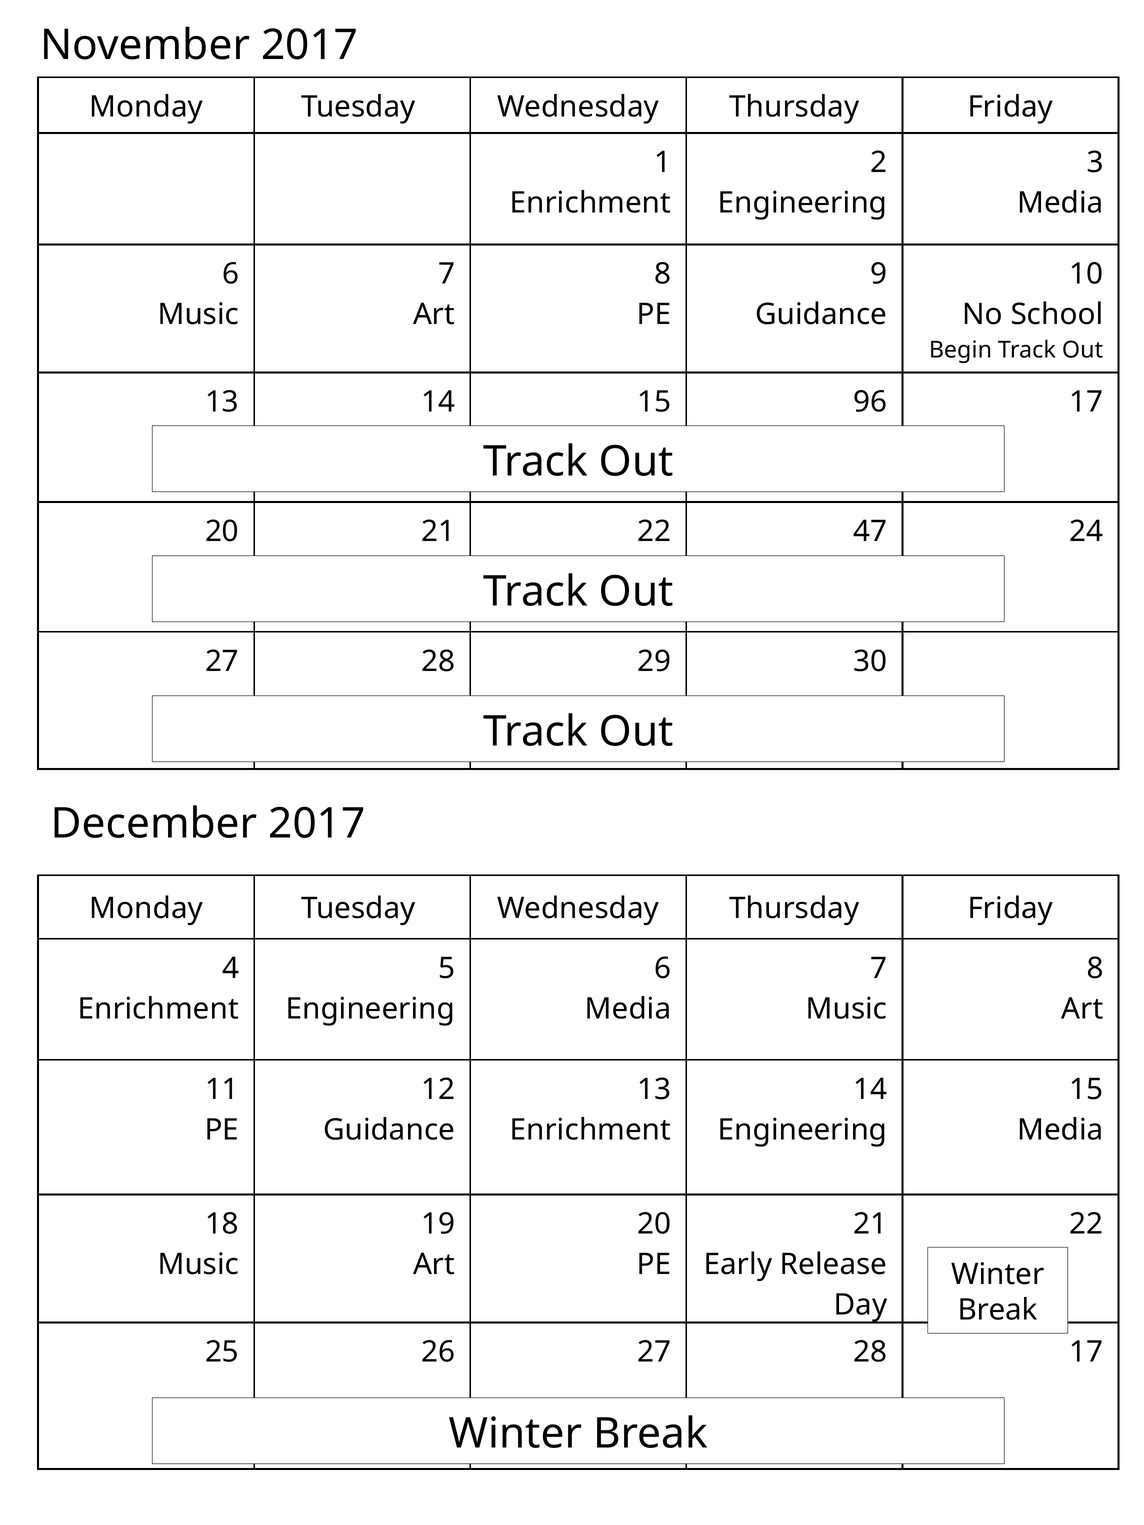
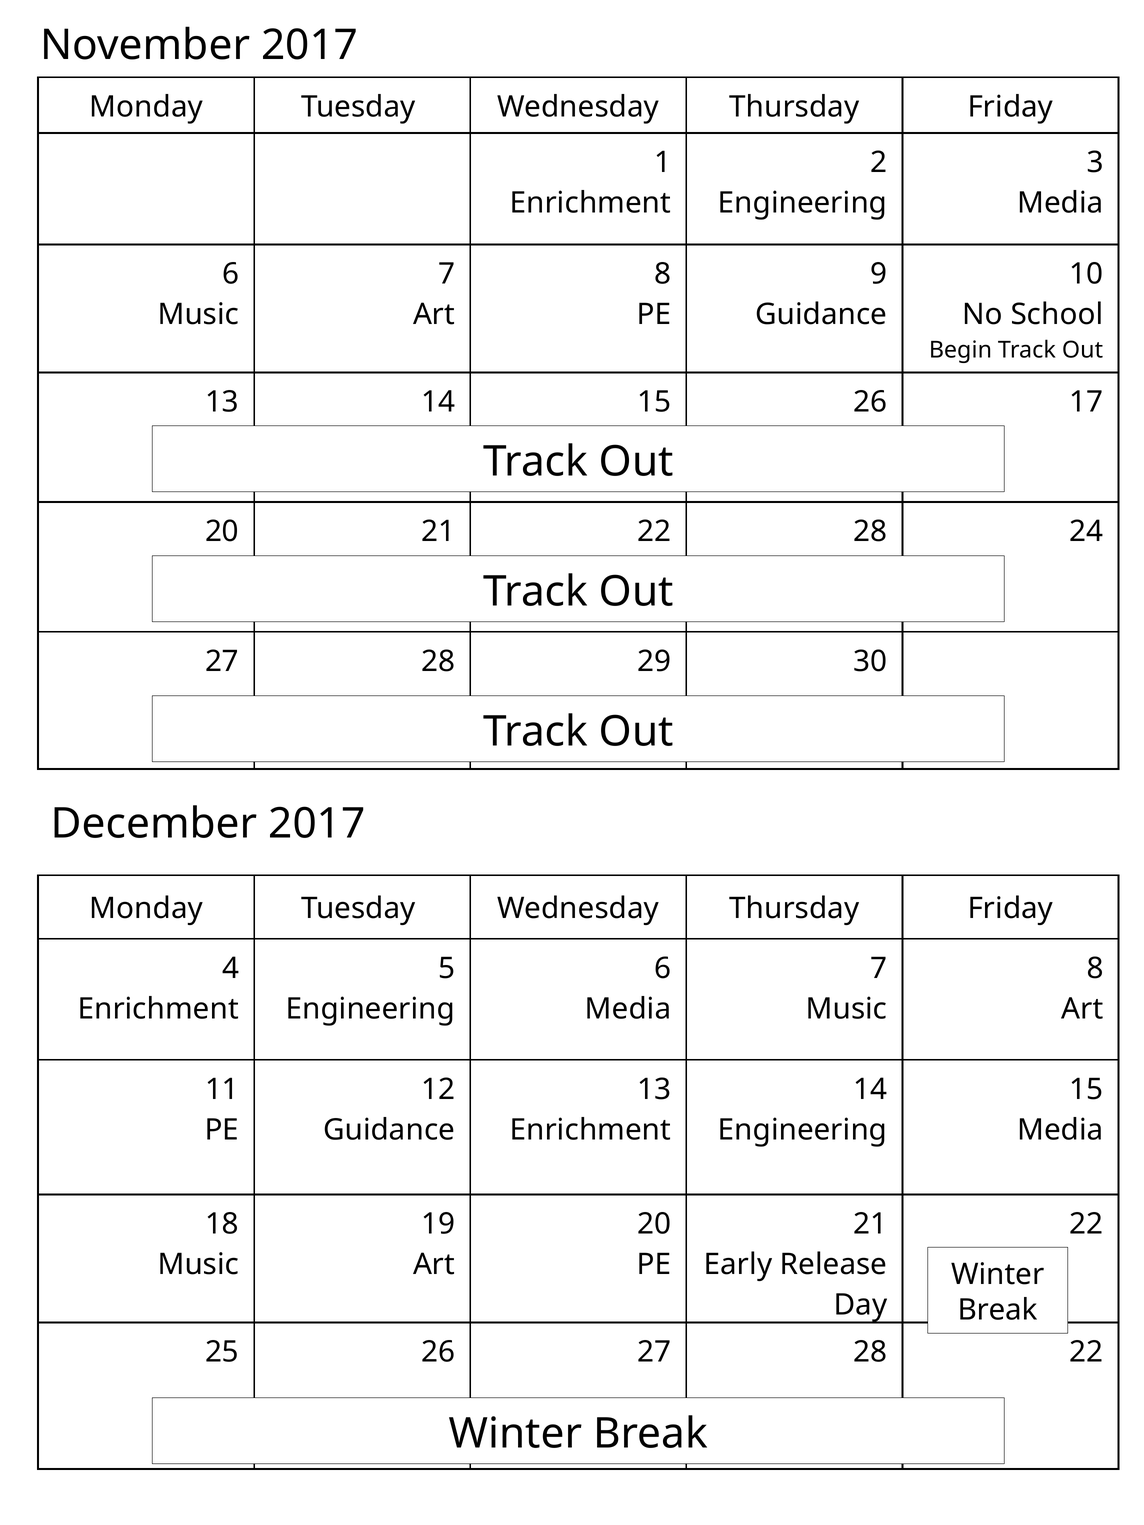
15 96: 96 -> 26 (870, 402)
22 47: 47 -> 28 (870, 532)
28 17: 17 -> 22 (1086, 1352)
